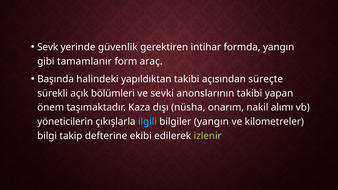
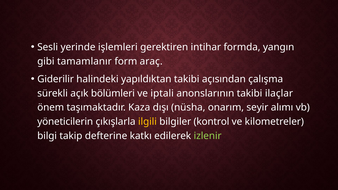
Sevk: Sevk -> Sesli (48, 47)
güvenlik: güvenlik -> işlemleri (118, 47)
Başında: Başında -> Giderilir (56, 79)
süreçte: süreçte -> çalışma (266, 79)
sevki: sevki -> iptali (162, 93)
yapan: yapan -> ilaçlar (279, 93)
nakil: nakil -> seyir (257, 108)
ilgili colour: light blue -> yellow (147, 122)
bilgiler yangın: yangın -> kontrol (211, 122)
ekibi: ekibi -> katkı (141, 136)
